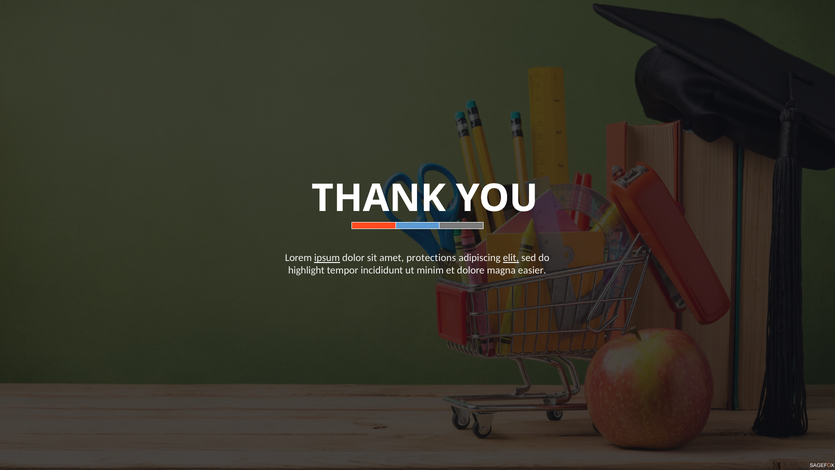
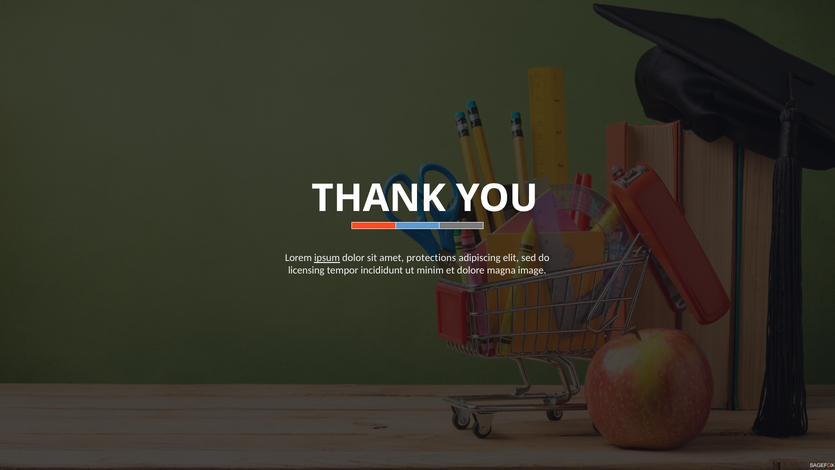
elit underline: present -> none (511, 258)
highlight: highlight -> licensing (306, 270)
easier: easier -> image (532, 270)
